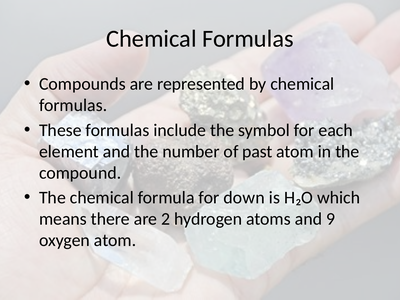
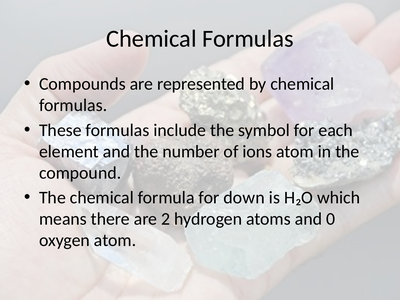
past: past -> ions (257, 151)
9: 9 -> 0 (331, 219)
